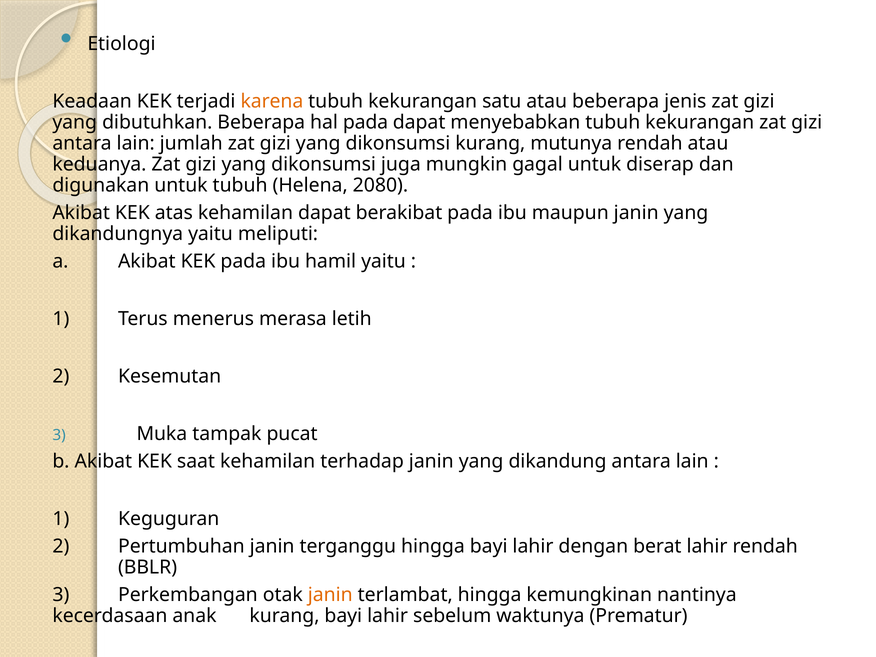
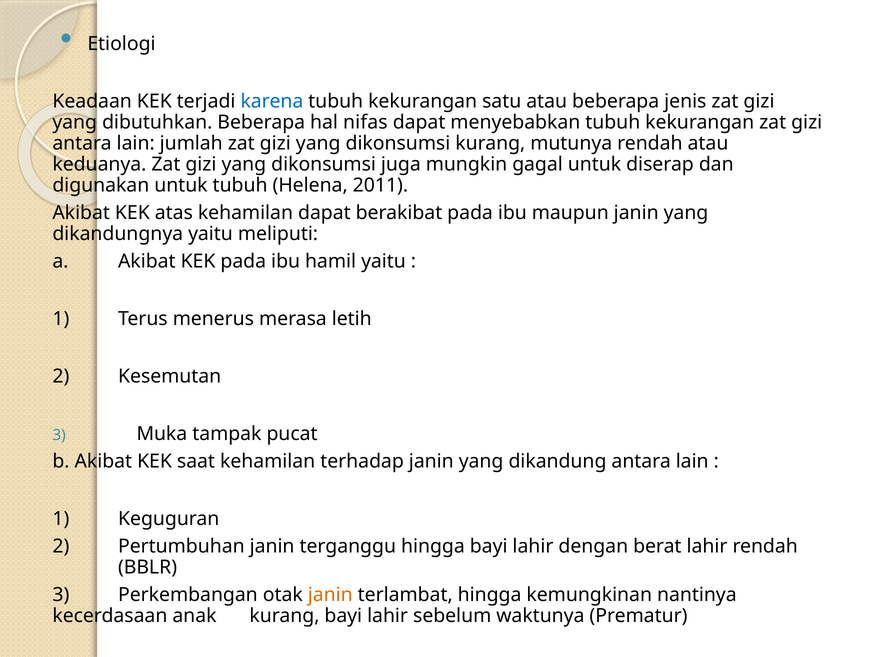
karena colour: orange -> blue (272, 101)
hal pada: pada -> nifas (365, 122)
2080: 2080 -> 2011 (380, 185)
